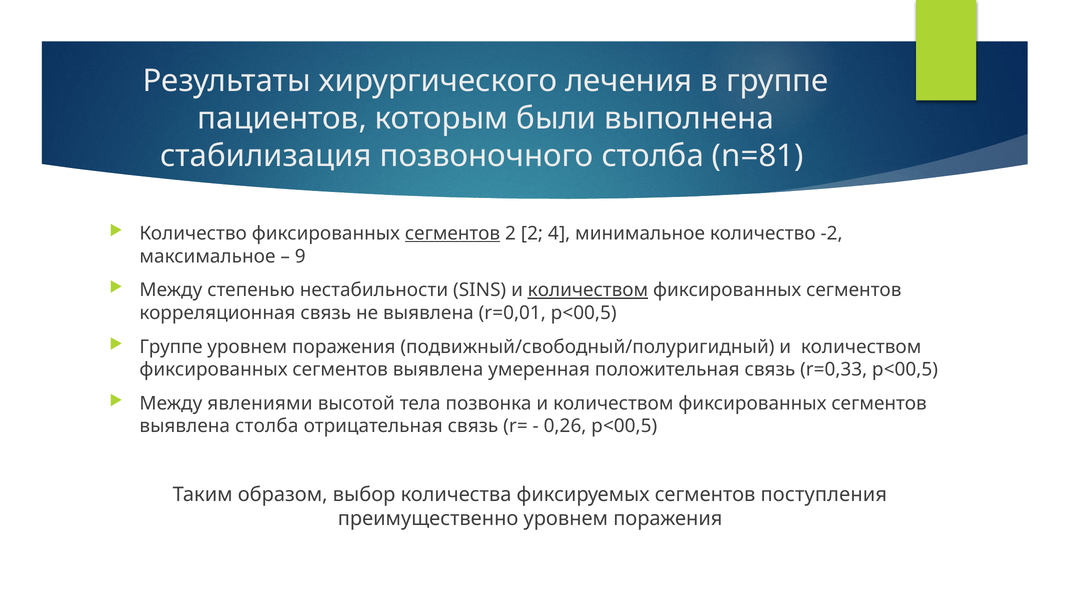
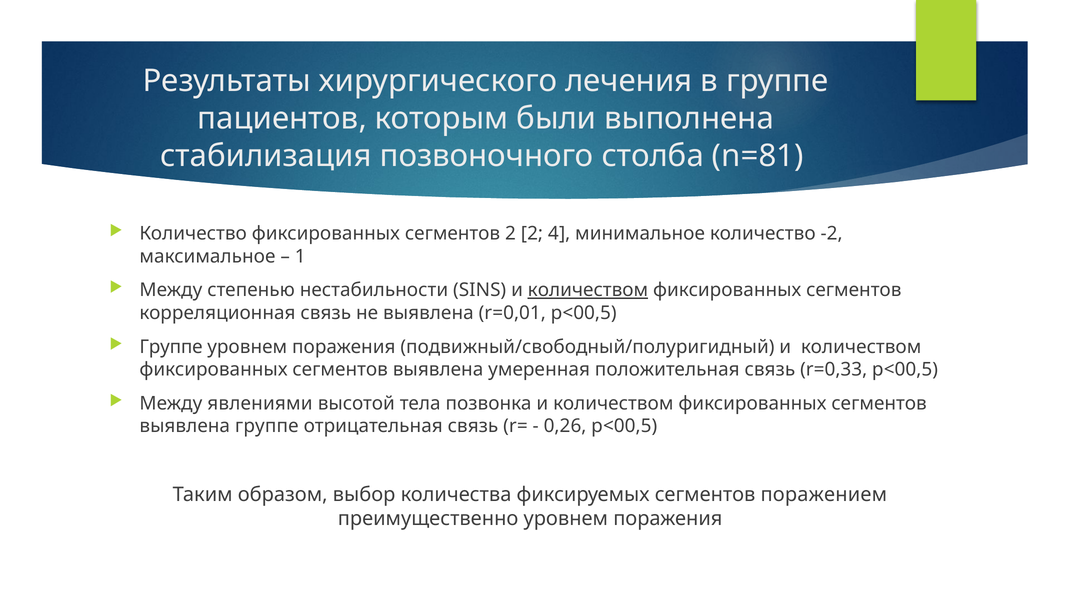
сегментов underline: present -> none (453, 233)
9: 9 -> 1 (300, 256)
выявлена столба: столба -> группе (267, 426)
поступления: поступления -> поражением (824, 495)
